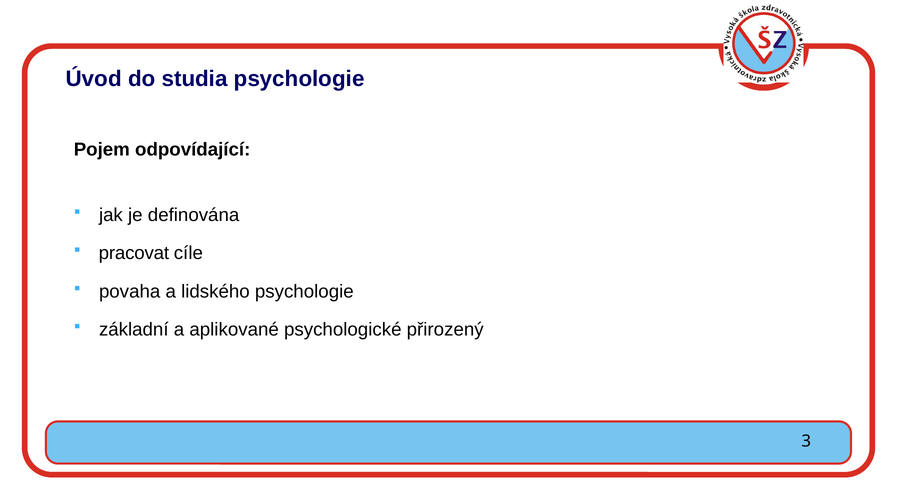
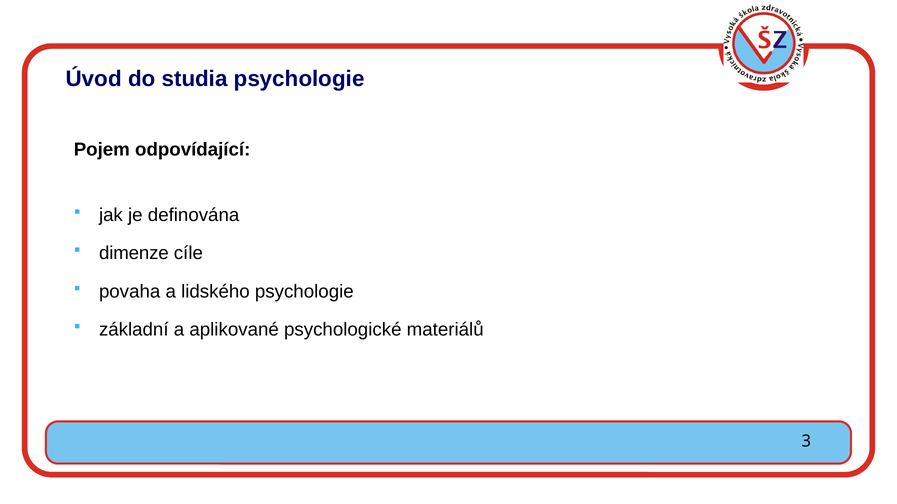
pracovat: pracovat -> dimenze (134, 253)
přirozený: přirozený -> materiálů (445, 330)
